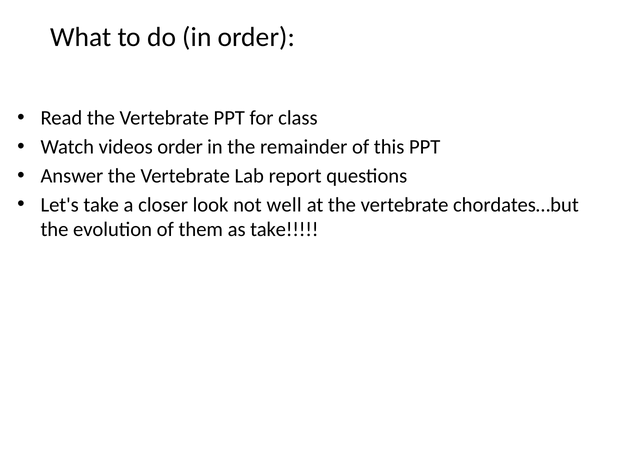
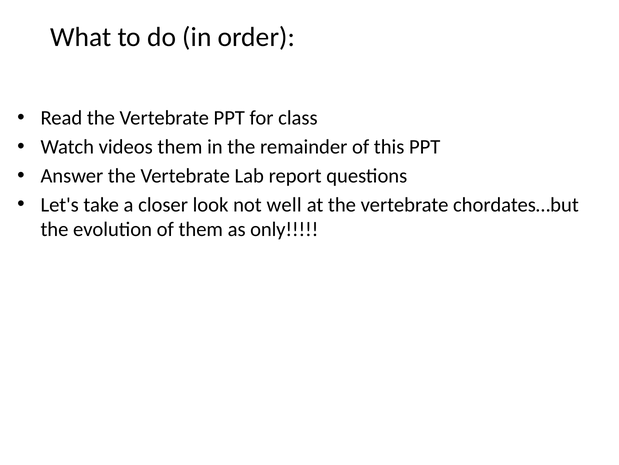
videos order: order -> them (180, 147)
as take: take -> only (284, 229)
